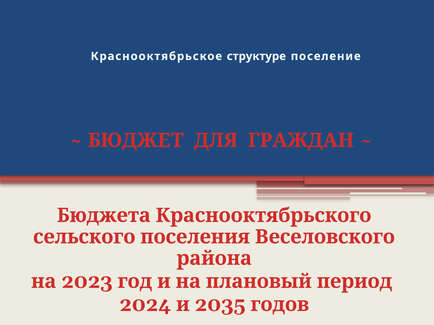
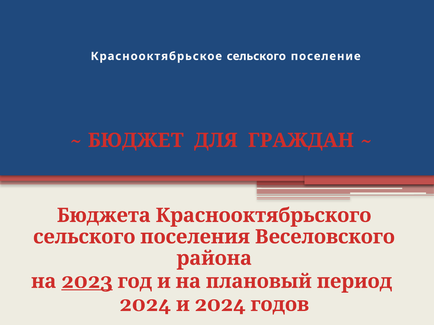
Краснооктябрьское структуре: структуре -> сельского (256, 56)
2023 underline: none -> present (87, 282)
2024 2035: 2035 -> 2024 (220, 305)
